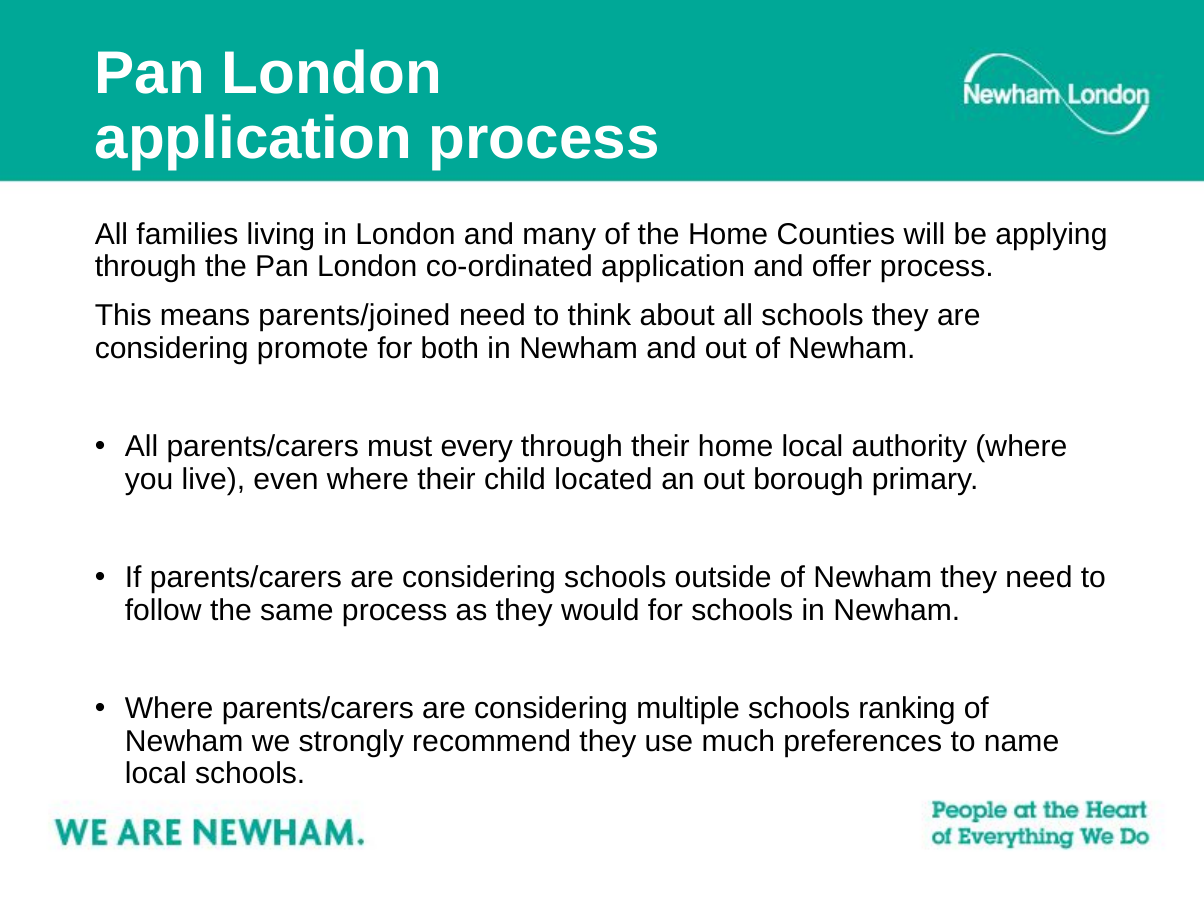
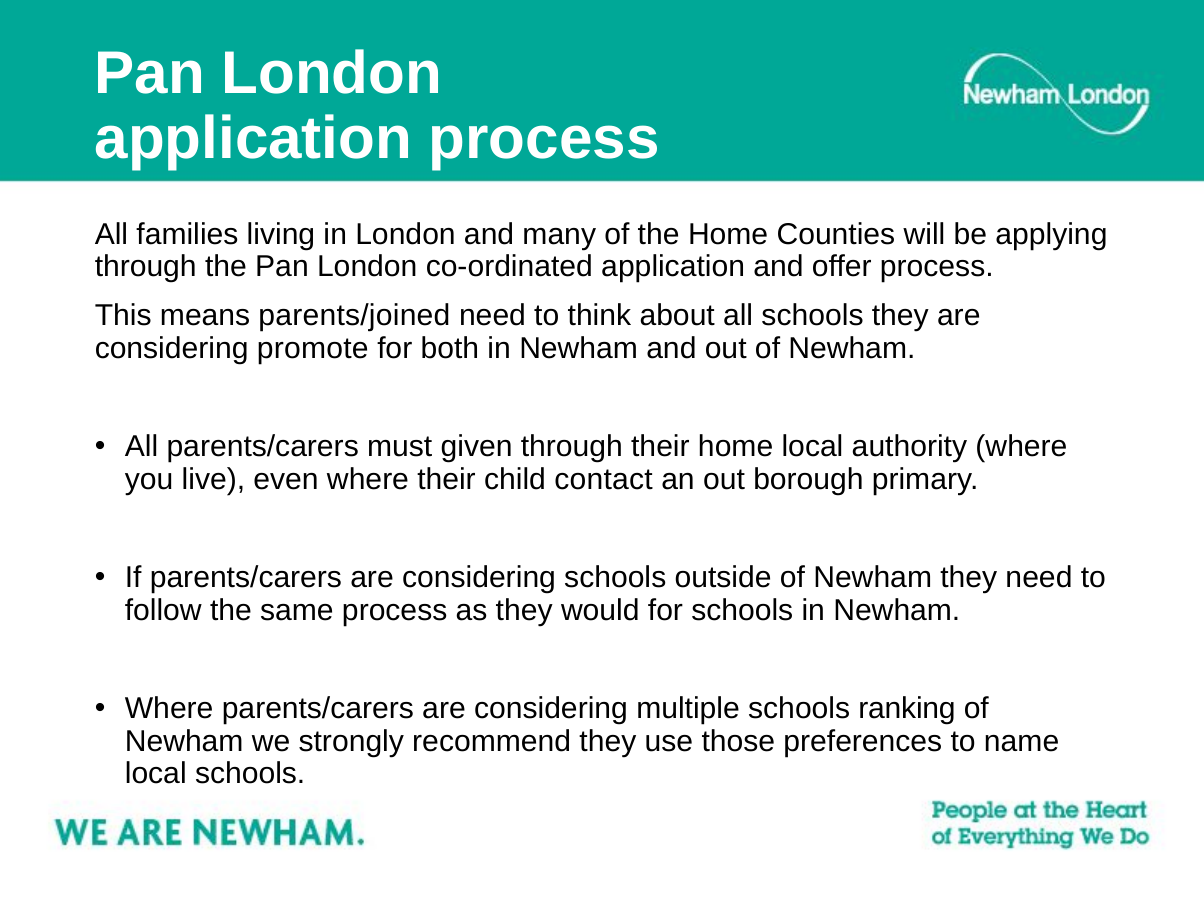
every: every -> given (477, 447)
located: located -> contact (603, 479)
much: much -> those (738, 741)
